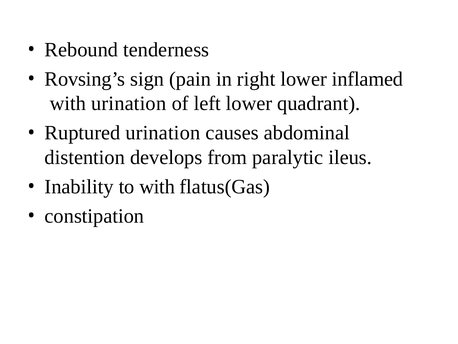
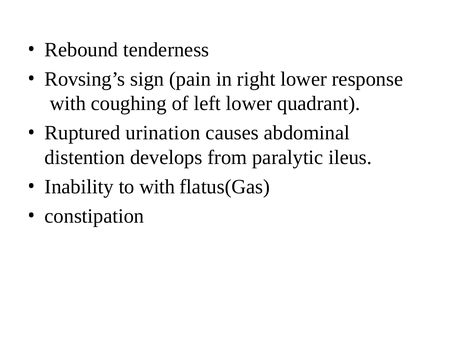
inflamed: inflamed -> response (367, 79)
with urination: urination -> coughing (129, 103)
